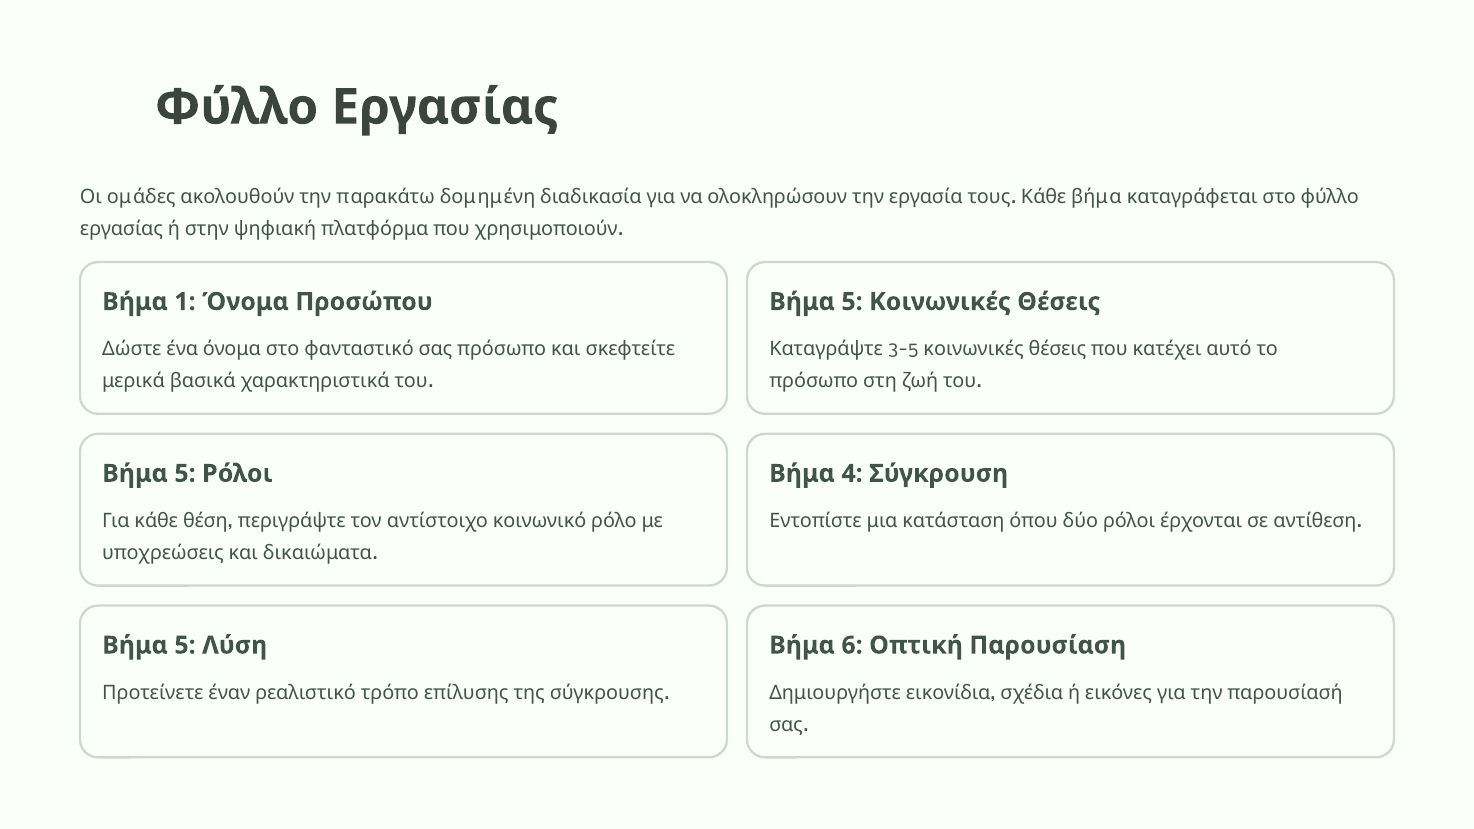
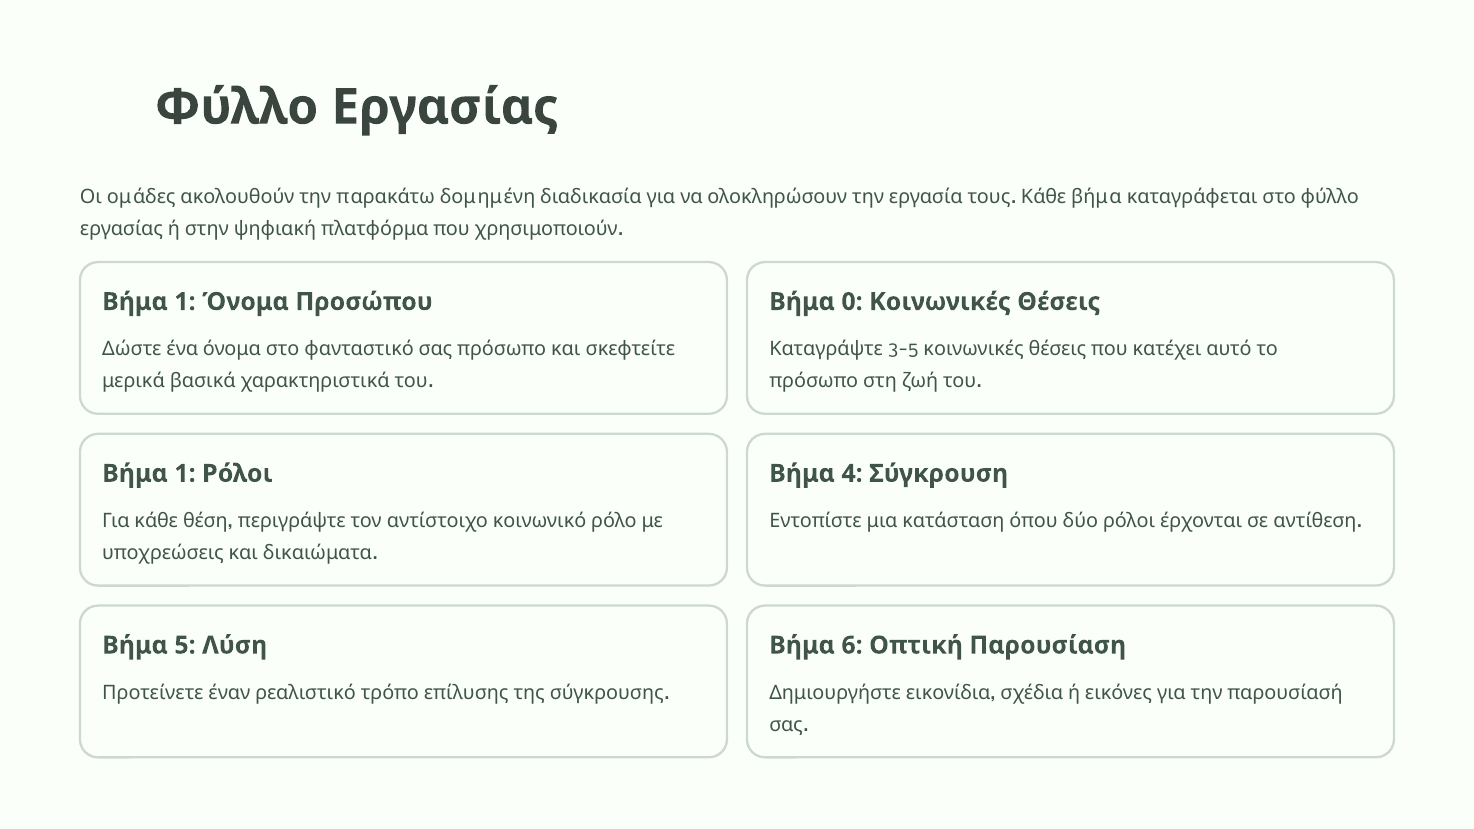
5: 5 -> 0 (852, 302)
5: 5 -> 1 (185, 474)
